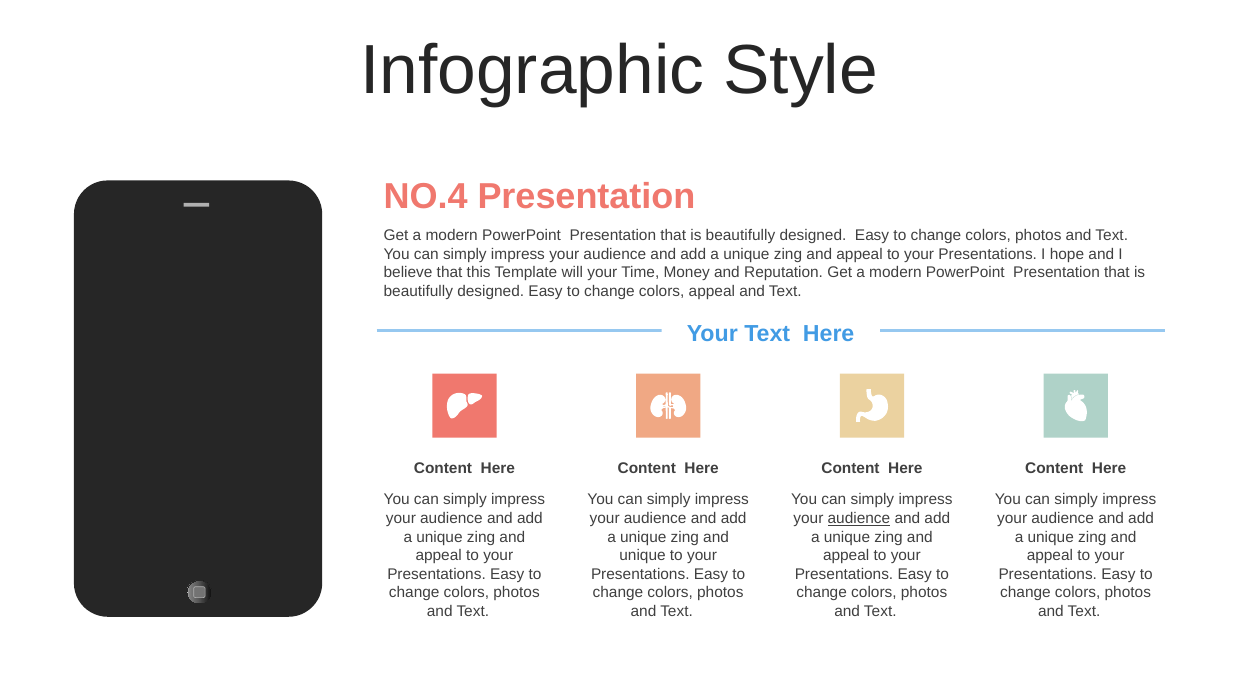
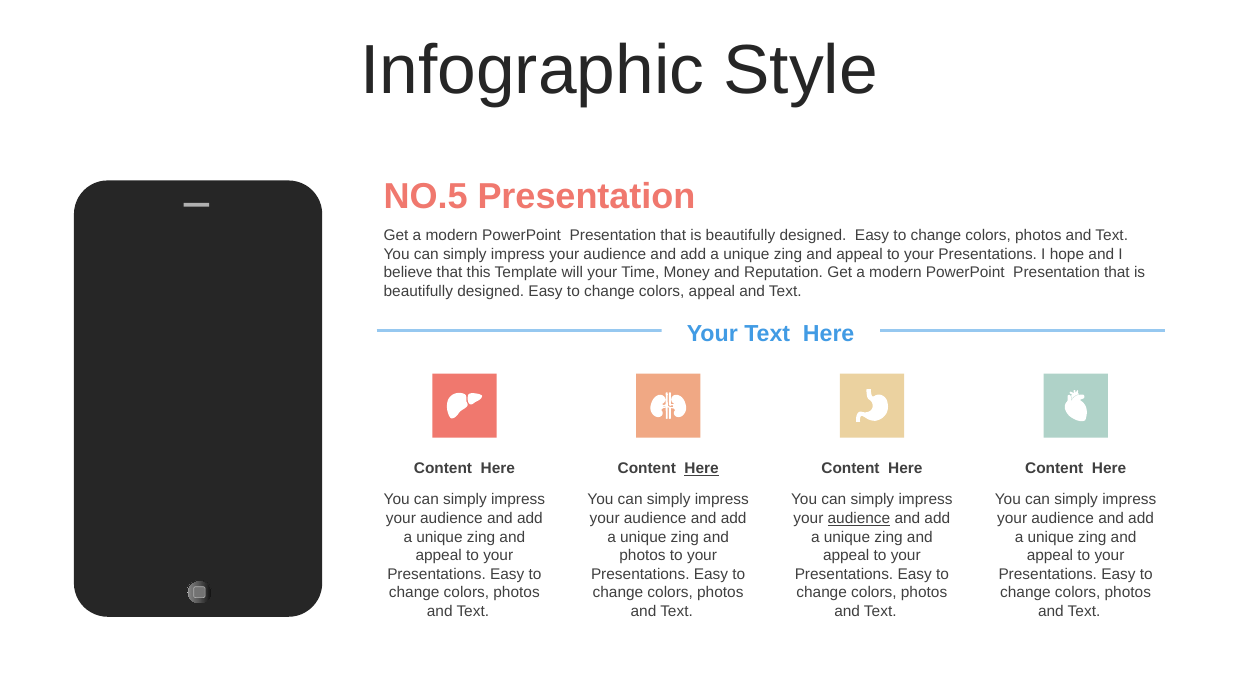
NO.4: NO.4 -> NO.5 (426, 197)
Here underline: none -> present (702, 469)
unique: unique -> photos (643, 556)
